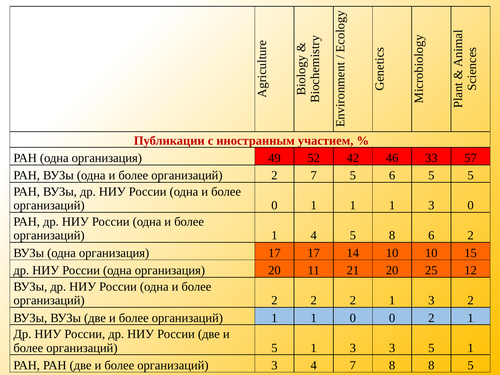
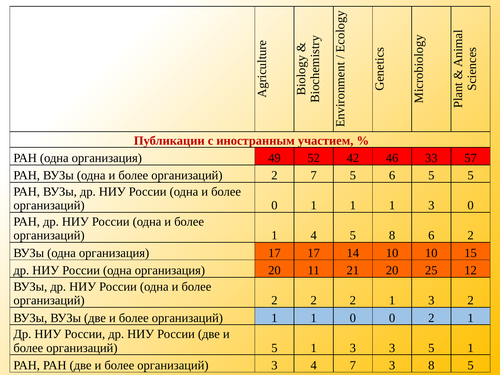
7 8: 8 -> 3 (392, 365)
